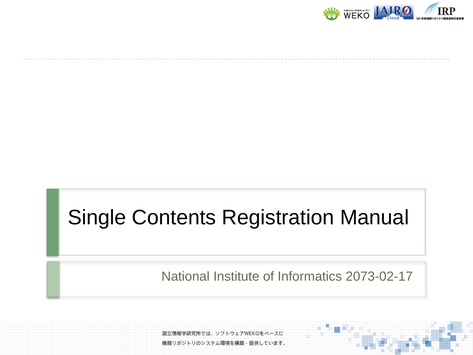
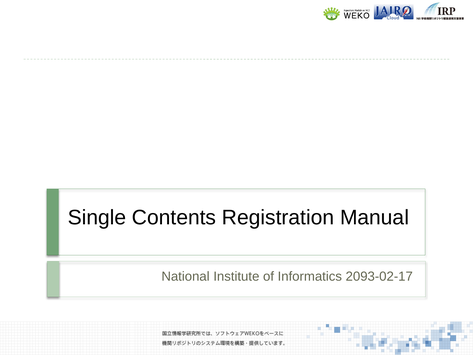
2073-02-17: 2073-02-17 -> 2093-02-17 (379, 276)
